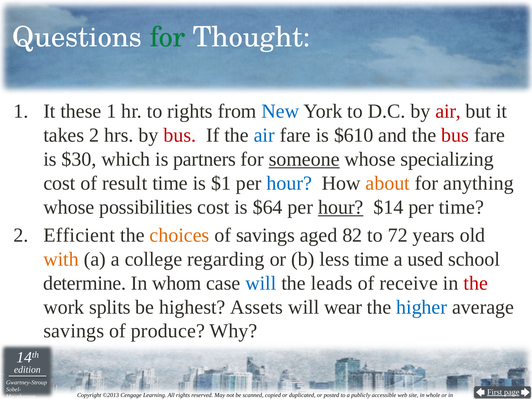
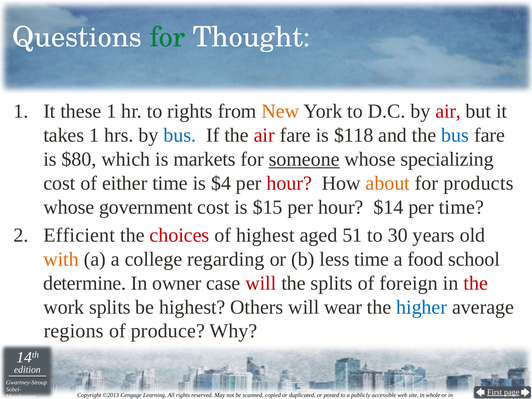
New colour: blue -> orange (280, 111)
takes 2: 2 -> 1 (94, 135)
bus colour: red -> blue (180, 135)
air colour: blue -> red (264, 135)
$610: $610 -> $118 (354, 135)
bus colour: red -> blue (455, 135)
$30: $30 -> $80 (79, 159)
partners: partners -> markets (205, 159)
result: result -> either (125, 183)
$1: $1 -> $4 (221, 183)
hour colour: blue -> red (289, 183)
anything: anything -> products (478, 183)
possibilities: possibilities -> government (146, 207)
$64: $64 -> $15 (268, 207)
hour underline: present -> none (341, 207)
choices colour: orange -> red (180, 235)
of savings: savings -> highest (265, 235)
82: 82 -> 51 (352, 235)
72: 72 -> 30 (398, 235)
used: used -> food (425, 259)
whom: whom -> owner (177, 283)
will colour: blue -> red (261, 283)
the leads: leads -> splits (332, 283)
receive: receive -> foreign (409, 283)
Assets: Assets -> Others (257, 307)
savings: savings -> regions (74, 331)
